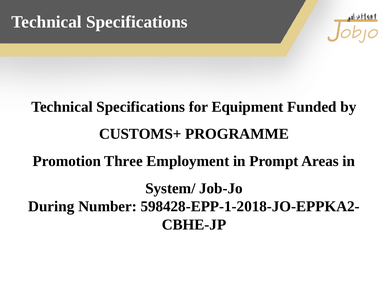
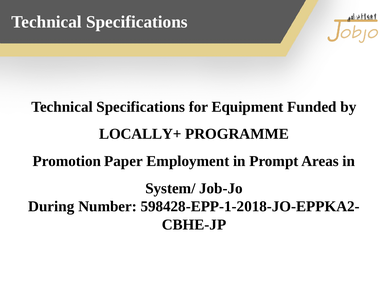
CUSTOMS+: CUSTOMS+ -> LOCALLY+ (140, 134)
Three: Three -> Paper (123, 161)
